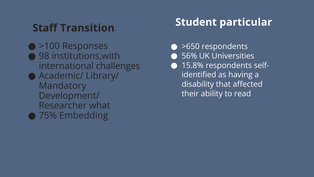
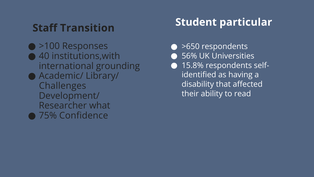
98: 98 -> 40 (44, 56)
challenges: challenges -> grounding (118, 66)
Mandatory: Mandatory -> Challenges (63, 86)
Embedding: Embedding -> Confidence (84, 115)
